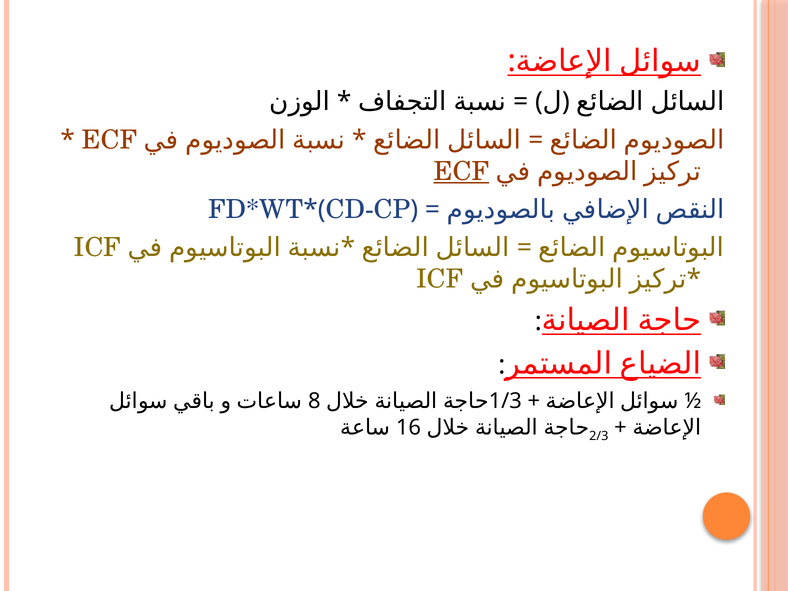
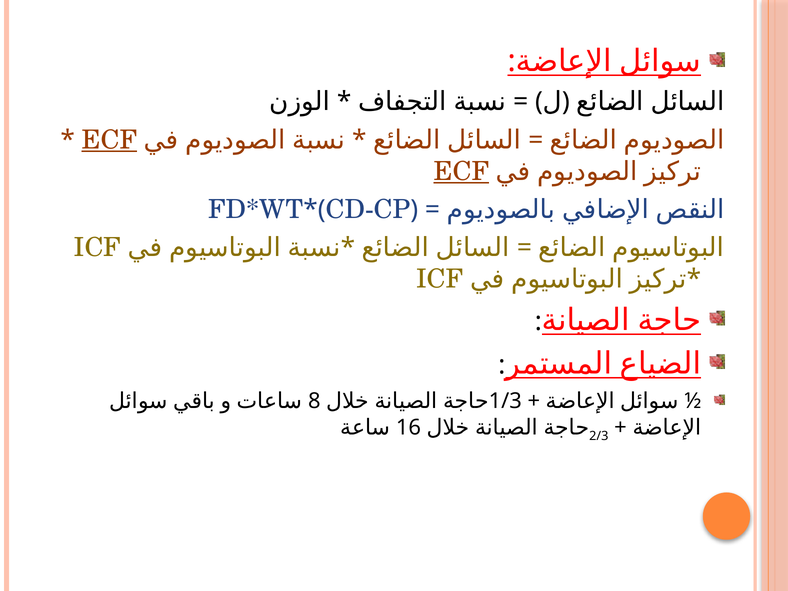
ECF underline: none -> present (109, 140)
